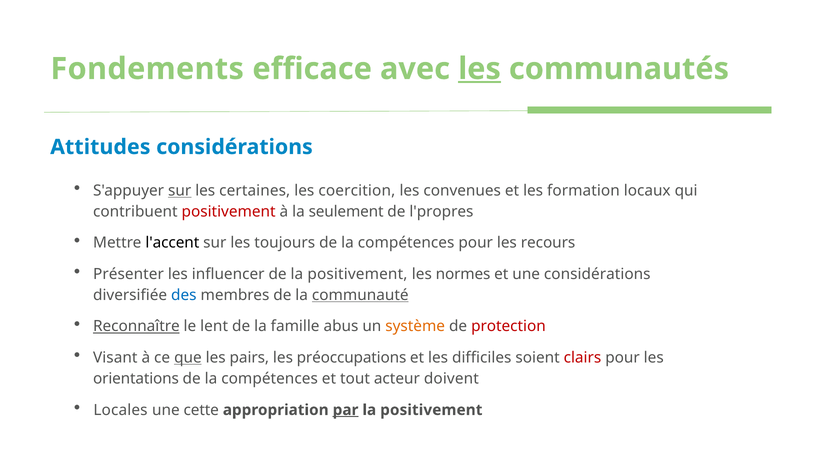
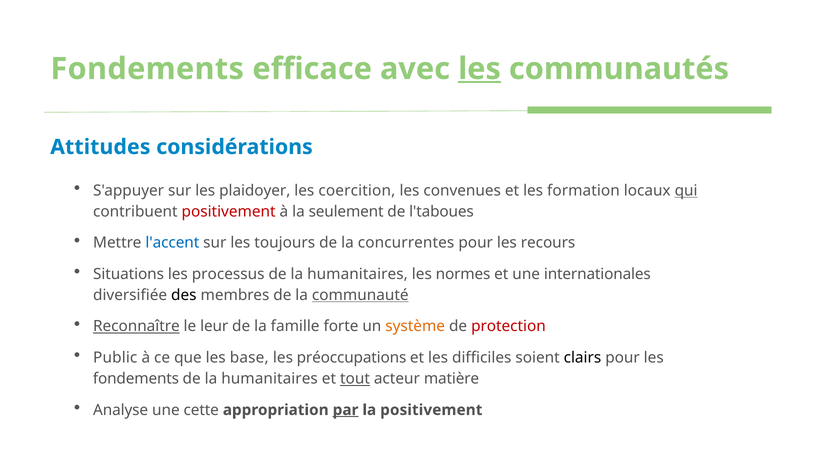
sur underline: present -> none (180, 190)
certaines: certaines -> plaidoyer (255, 190)
qui underline: none -> present (686, 190)
l'propres: l'propres -> l'taboues (441, 211)
l'accent colour: black -> blue (172, 243)
compétences: compétences -> concurrentes (406, 243)
Présenter: Présenter -> Situations (129, 274)
influencer: influencer -> processus (228, 274)
positivement: positivement -> humanitaires (357, 274)
une considérations: considérations -> internationales (597, 274)
des colour: blue -> black (184, 295)
lent: lent -> leur (214, 326)
abus: abus -> forte (341, 326)
Visant: Visant -> Public (115, 357)
que underline: present -> none (188, 357)
pairs: pairs -> base (249, 357)
clairs colour: red -> black (582, 357)
orientations: orientations -> fondements (136, 378)
compétences: compétences -> humanitaires (270, 378)
tout underline: none -> present (355, 378)
doivent: doivent -> matière (452, 378)
Locales: Locales -> Analyse (121, 410)
